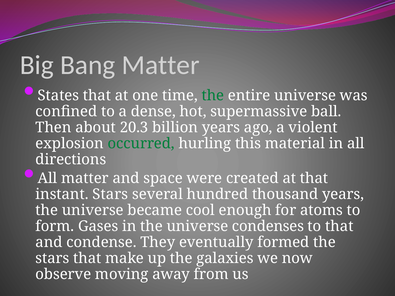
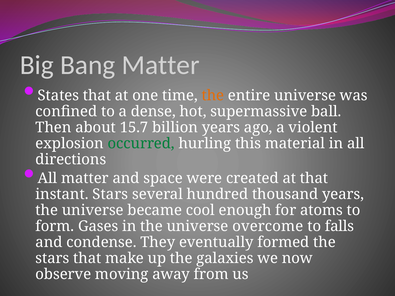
the colour: green -> orange (213, 95)
20.3: 20.3 -> 15.7 (134, 128)
condenses: condenses -> overcome (268, 226)
to that: that -> falls (340, 226)
